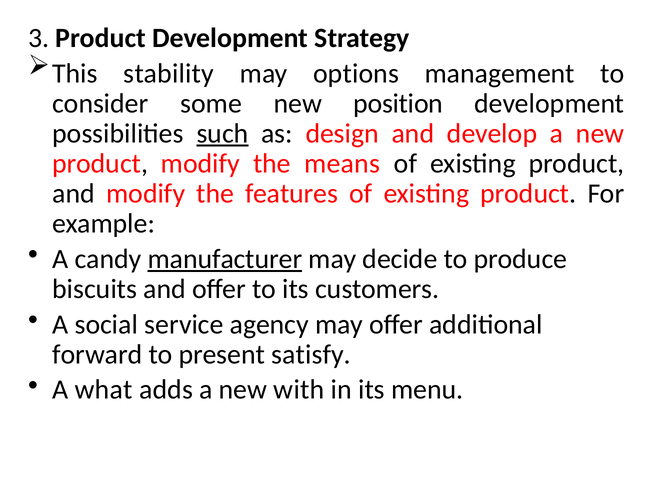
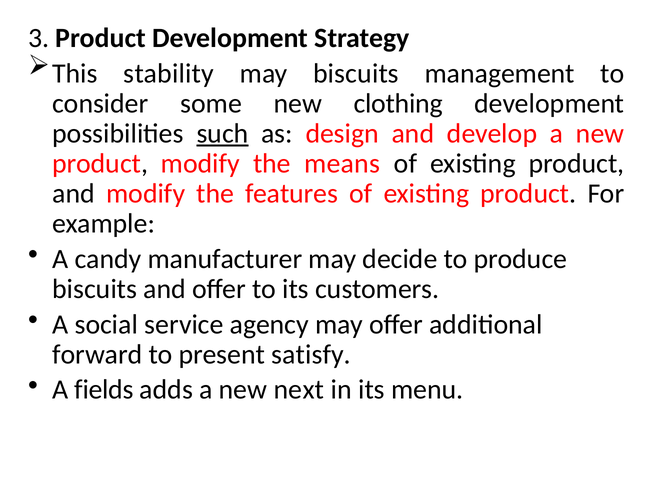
may options: options -> biscuits (356, 73)
position: position -> clothing (398, 103)
manufacturer underline: present -> none (225, 259)
what: what -> fields (104, 390)
with: with -> next (299, 390)
